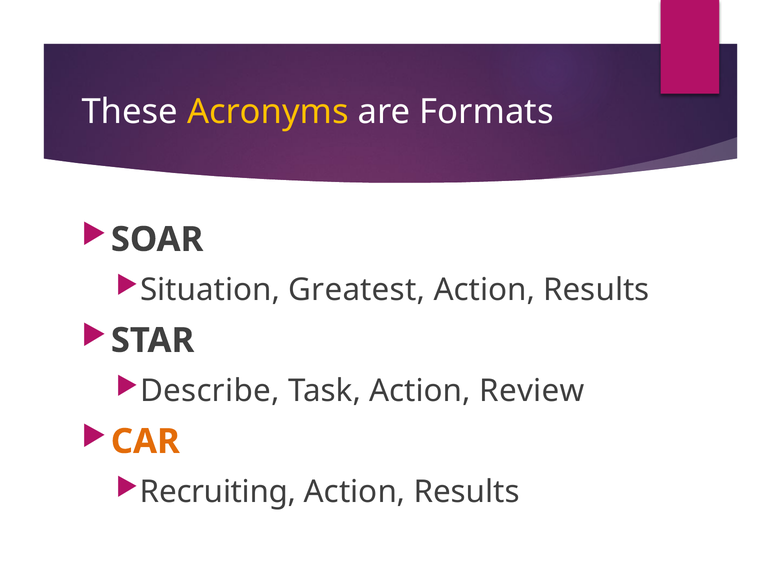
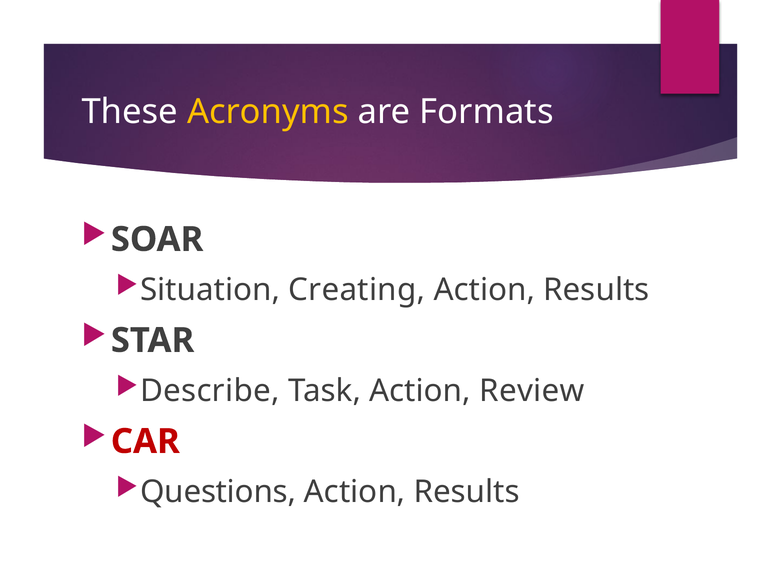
Greatest: Greatest -> Creating (357, 290)
CAR colour: orange -> red (145, 441)
Recruiting: Recruiting -> Questions (218, 492)
